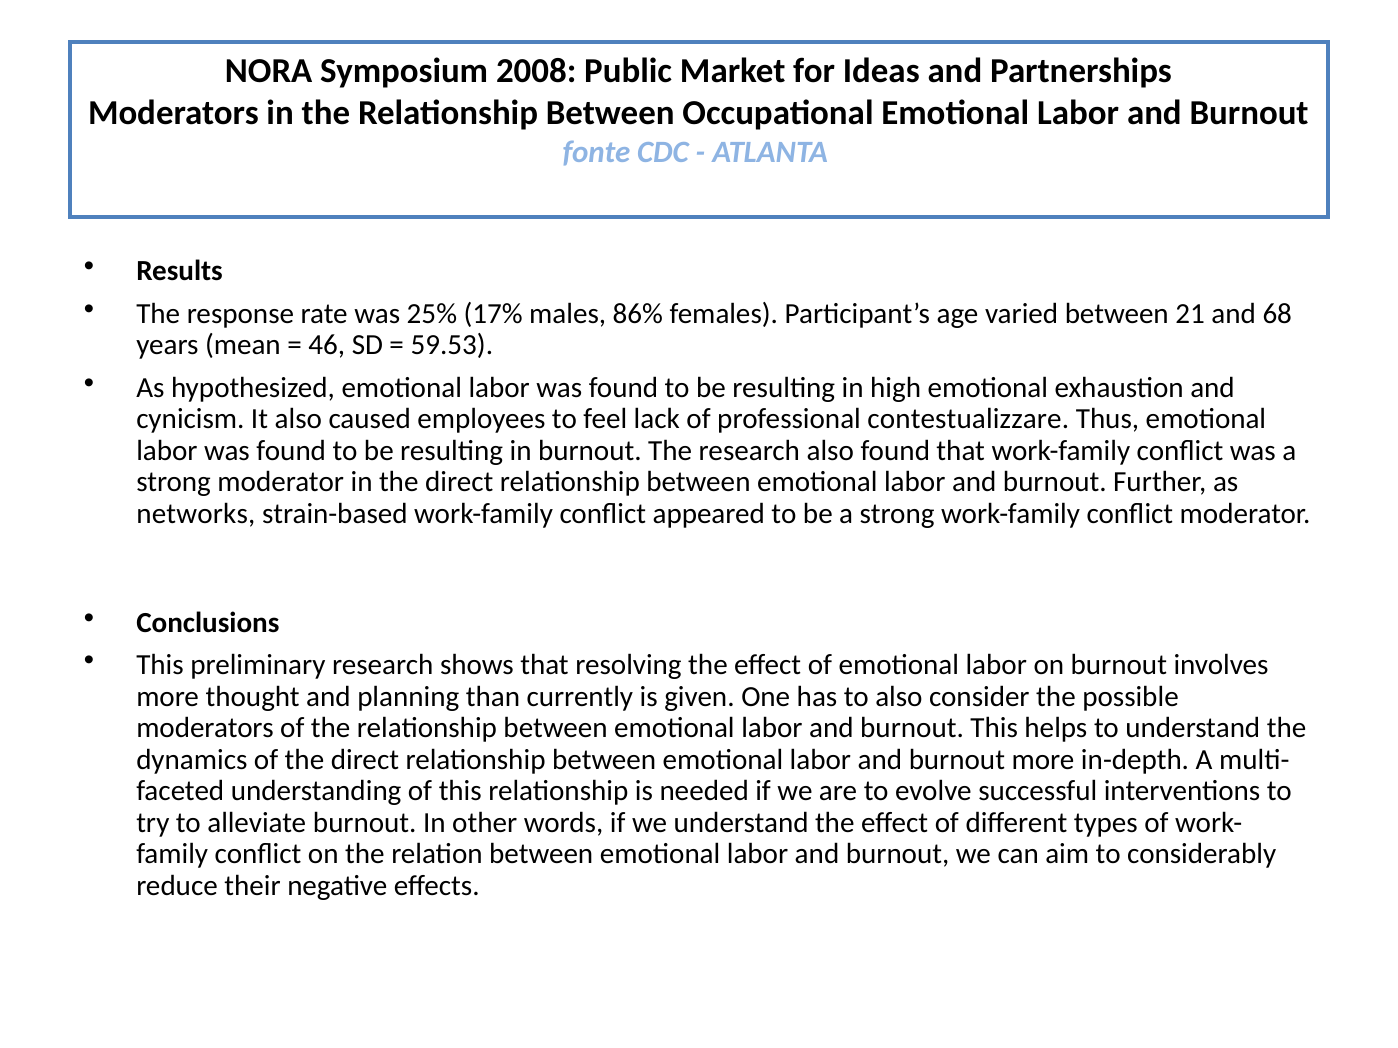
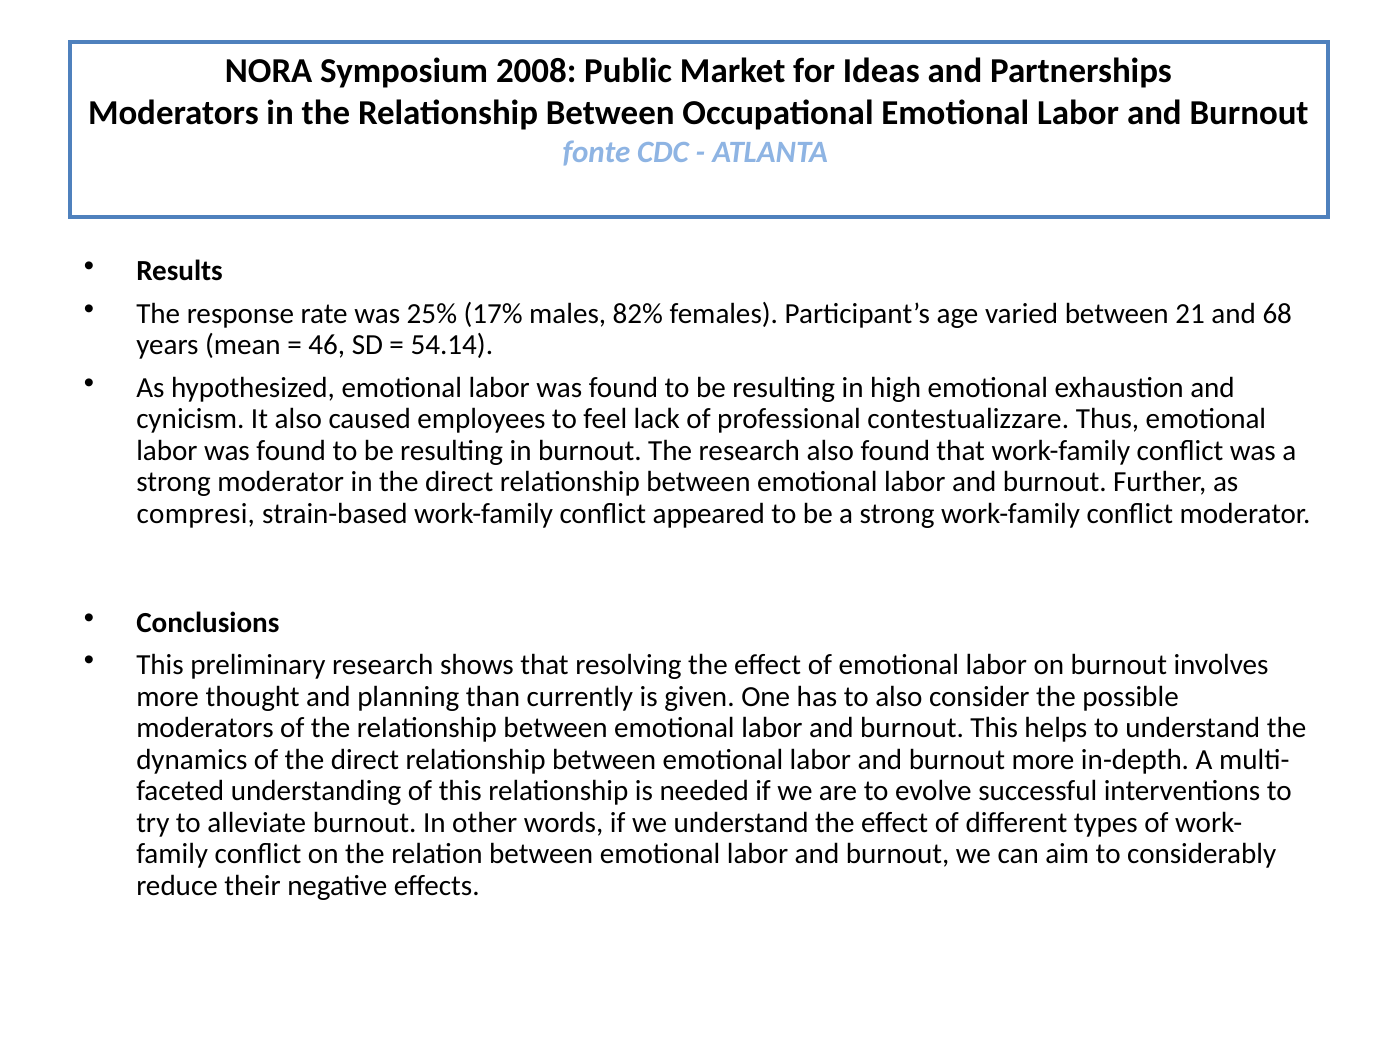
86%: 86% -> 82% (638, 314)
59.53: 59.53 -> 54.14 (452, 345)
networks: networks -> compresi (196, 514)
